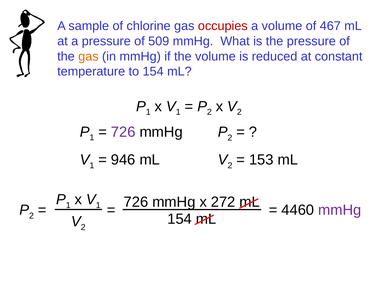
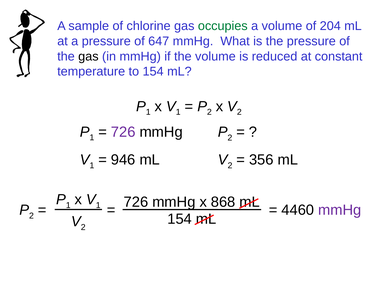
occupies colour: red -> green (223, 26)
467: 467 -> 204 (330, 26)
509: 509 -> 647 (159, 41)
gas colour: orange -> black (88, 56)
153: 153 -> 356 (261, 160)
272: 272 -> 868 (223, 202)
